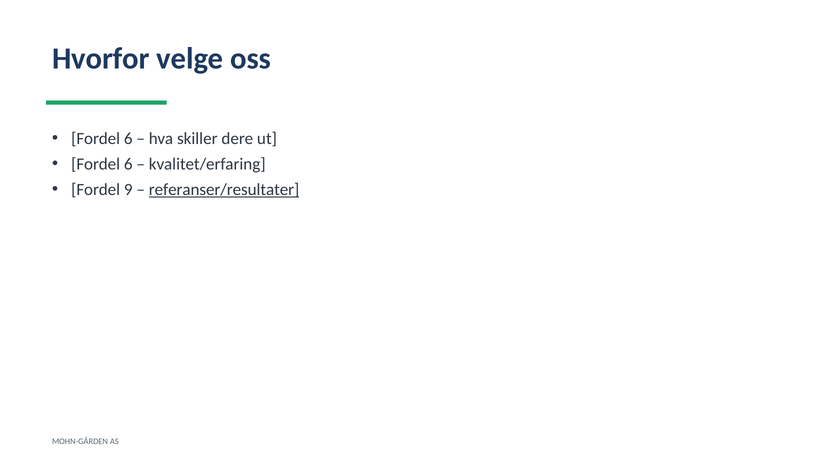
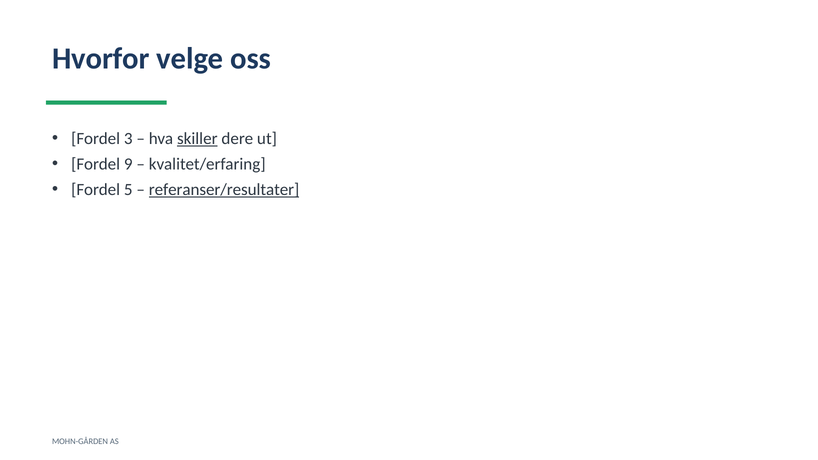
6: 6 -> 3 (128, 139)
skiller underline: none -> present (197, 139)
6: 6 -> 9 (128, 164)
9: 9 -> 5 (128, 190)
